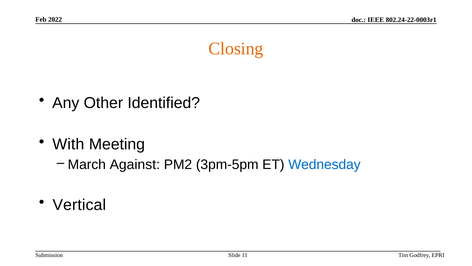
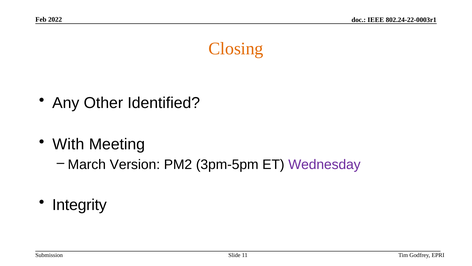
Against: Against -> Version (135, 164)
Wednesday colour: blue -> purple (324, 164)
Vertical: Vertical -> Integrity (79, 205)
